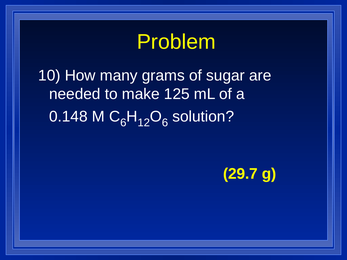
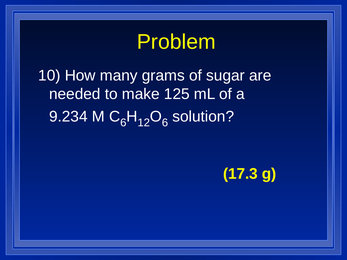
0.148: 0.148 -> 9.234 (68, 117)
29.7: 29.7 -> 17.3 (240, 174)
